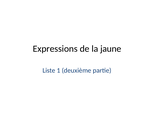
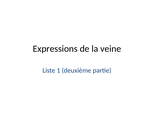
jaune: jaune -> veine (111, 49)
